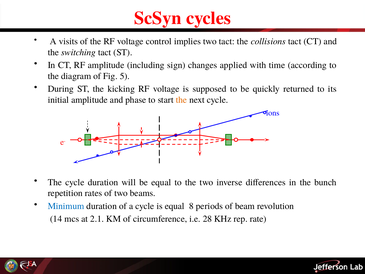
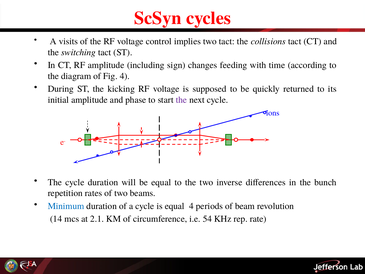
applied: applied -> feeding (234, 65)
Fig 5: 5 -> 4 (125, 76)
the colour: orange -> purple (181, 100)
equal 8: 8 -> 4 (191, 206)
28: 28 -> 54 (207, 219)
